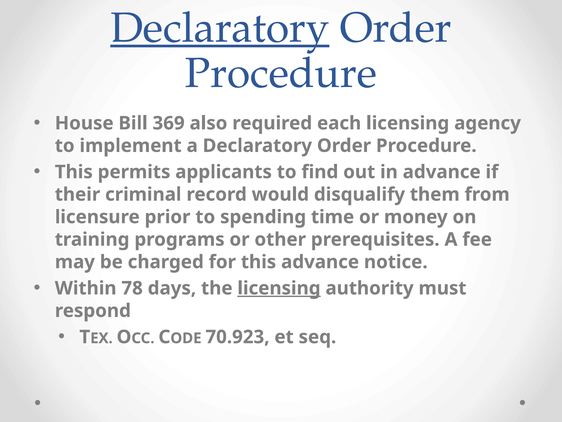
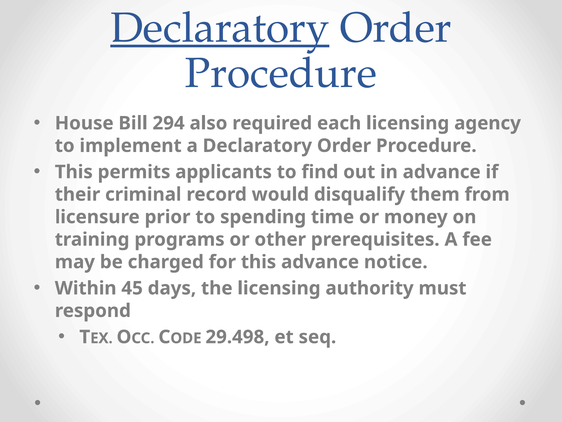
369: 369 -> 294 (169, 123)
78: 78 -> 45 (132, 288)
licensing underline: present -> none (279, 288)
70.923: 70.923 -> 29.498 (237, 337)
